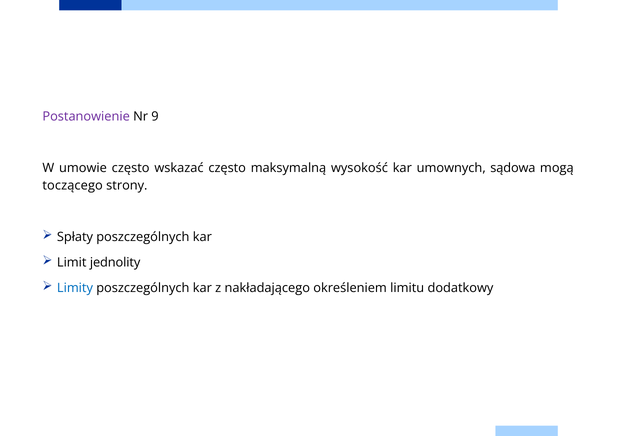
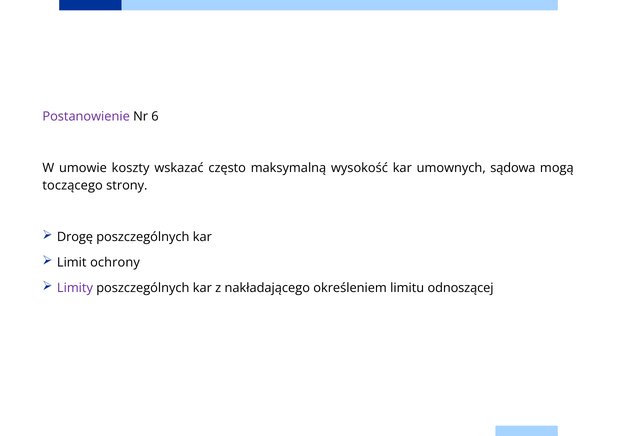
9: 9 -> 6 (155, 117)
umowie często: często -> koszty (131, 168)
Spłaty: Spłaty -> Drogę (75, 237)
jednolity: jednolity -> ochrony (115, 263)
Limity colour: blue -> purple (75, 288)
dodatkowy: dodatkowy -> odnoszącej (461, 288)
